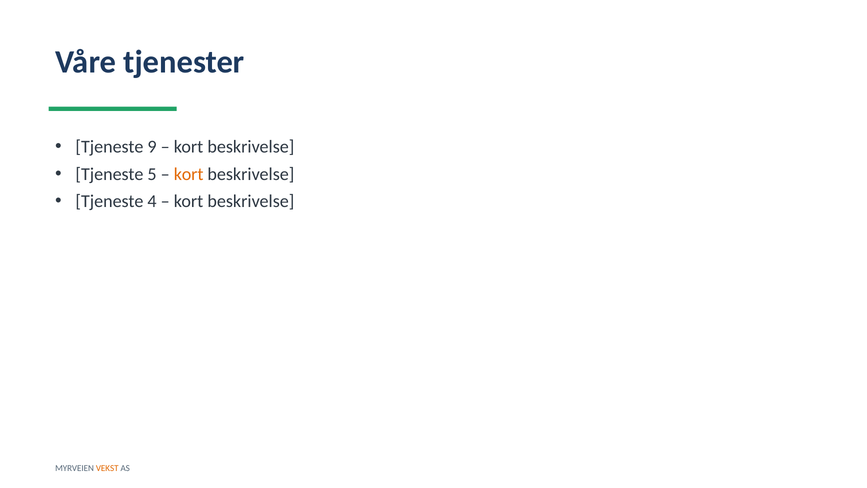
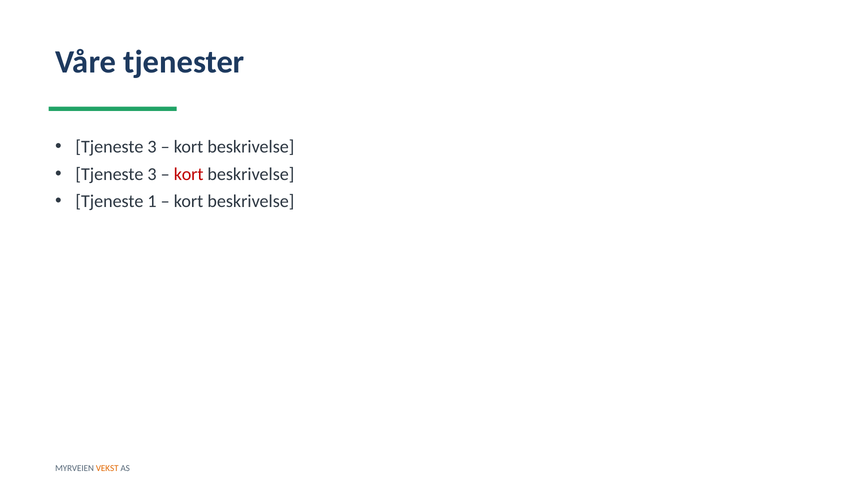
9: 9 -> 3 (152, 147)
5: 5 -> 3 (152, 174)
kort colour: orange -> red (189, 174)
4: 4 -> 1 (152, 201)
